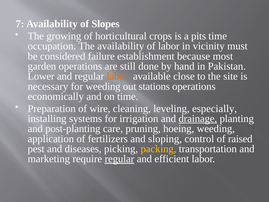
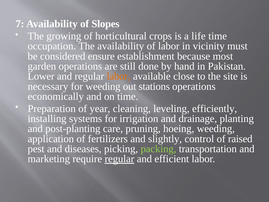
pits: pits -> life (198, 36)
failure: failure -> ensure (101, 56)
wire: wire -> year (100, 108)
especially: especially -> efficiently (215, 108)
drainage underline: present -> none (198, 118)
sloping: sloping -> slightly (165, 139)
packing colour: yellow -> light green (158, 149)
